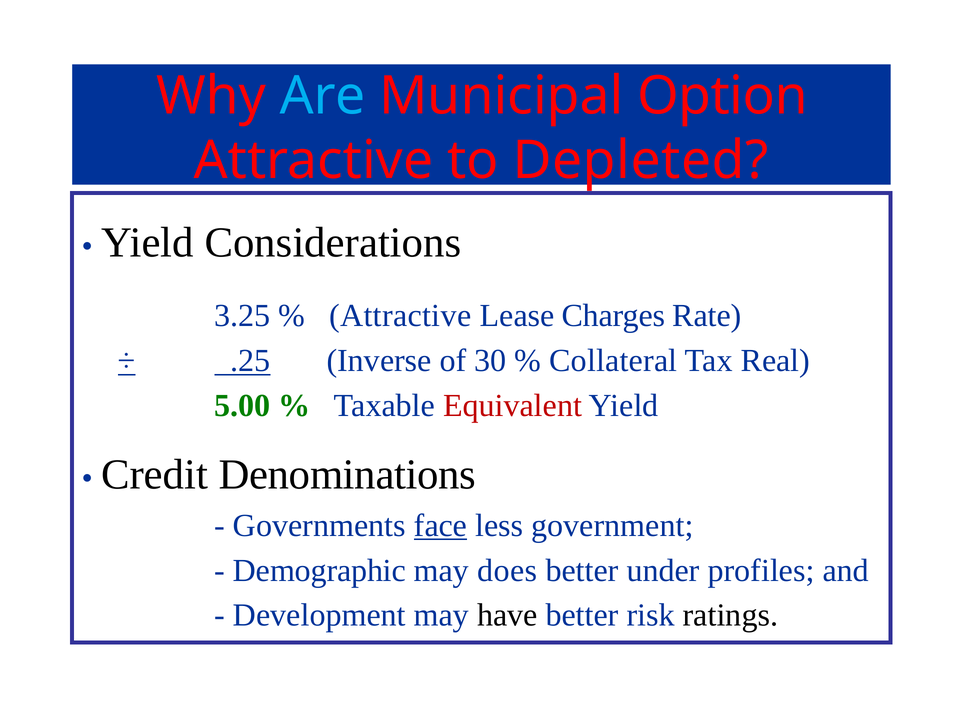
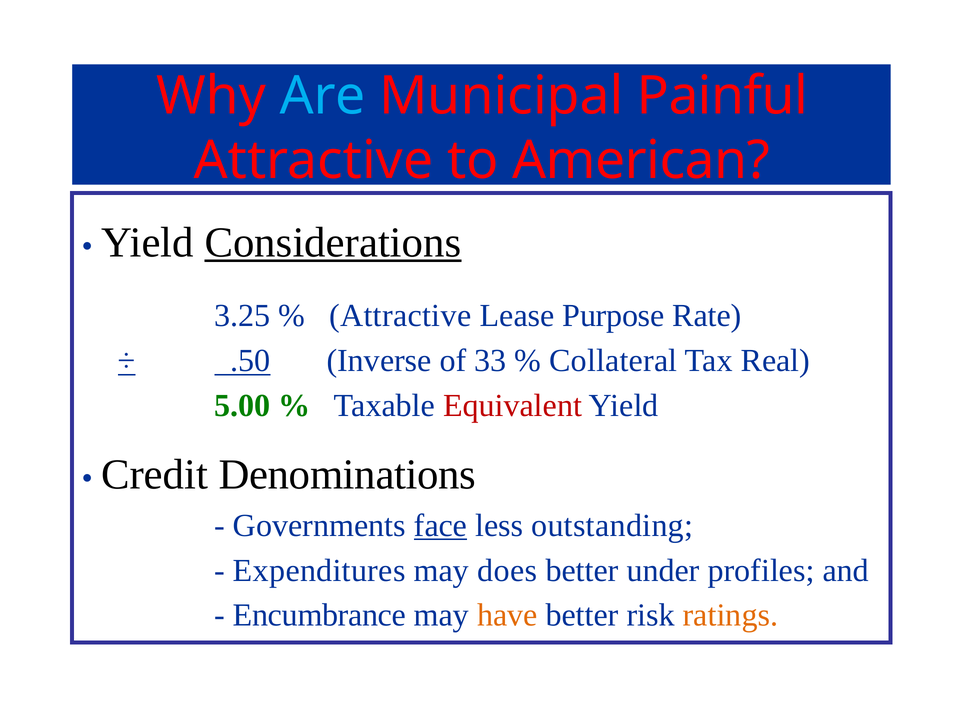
Option: Option -> Painful (722, 96)
Depleted: Depleted -> American (641, 160)
Considerations underline: none -> present (333, 242)
Charges: Charges -> Purpose (613, 315)
.25: .25 -> .50 (250, 360)
30: 30 -> 33 (490, 360)
government: government -> outstanding (612, 525)
Demographic: Demographic -> Expenditures (319, 570)
Development: Development -> Encumbrance (320, 615)
have colour: black -> orange (507, 615)
ratings colour: black -> orange (730, 615)
